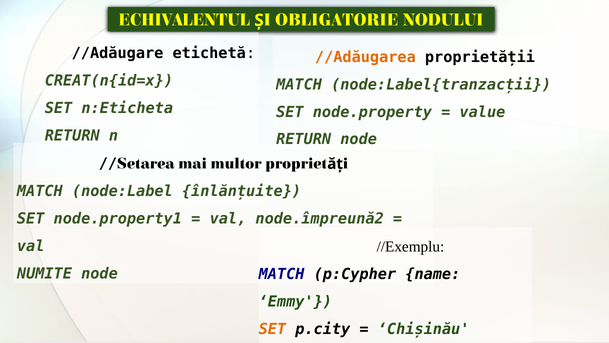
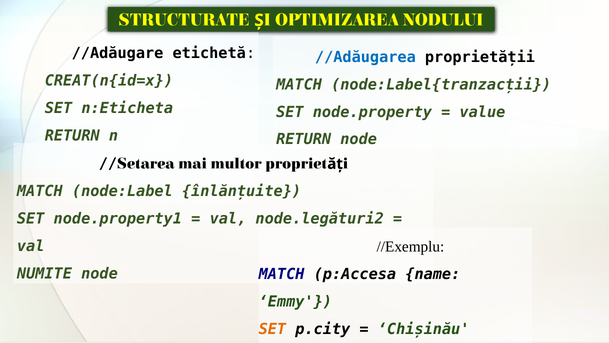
ECHIVALENTUL: ECHIVALENTUL -> STRUCTURATE (184, 20)
OBLIGATORIE: OBLIGATORIE -> OPTIMIZAREA (337, 20)
//Adăugarea colour: orange -> blue (365, 57)
node.împreună2: node.împreună2 -> node.legături2 (320, 218)
p:Cypher: p:Cypher -> p:Accesa (355, 274)
